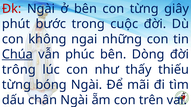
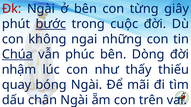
bước underline: none -> present (51, 24)
trông: trông -> nhậm (19, 70)
từng: từng -> quay (17, 85)
